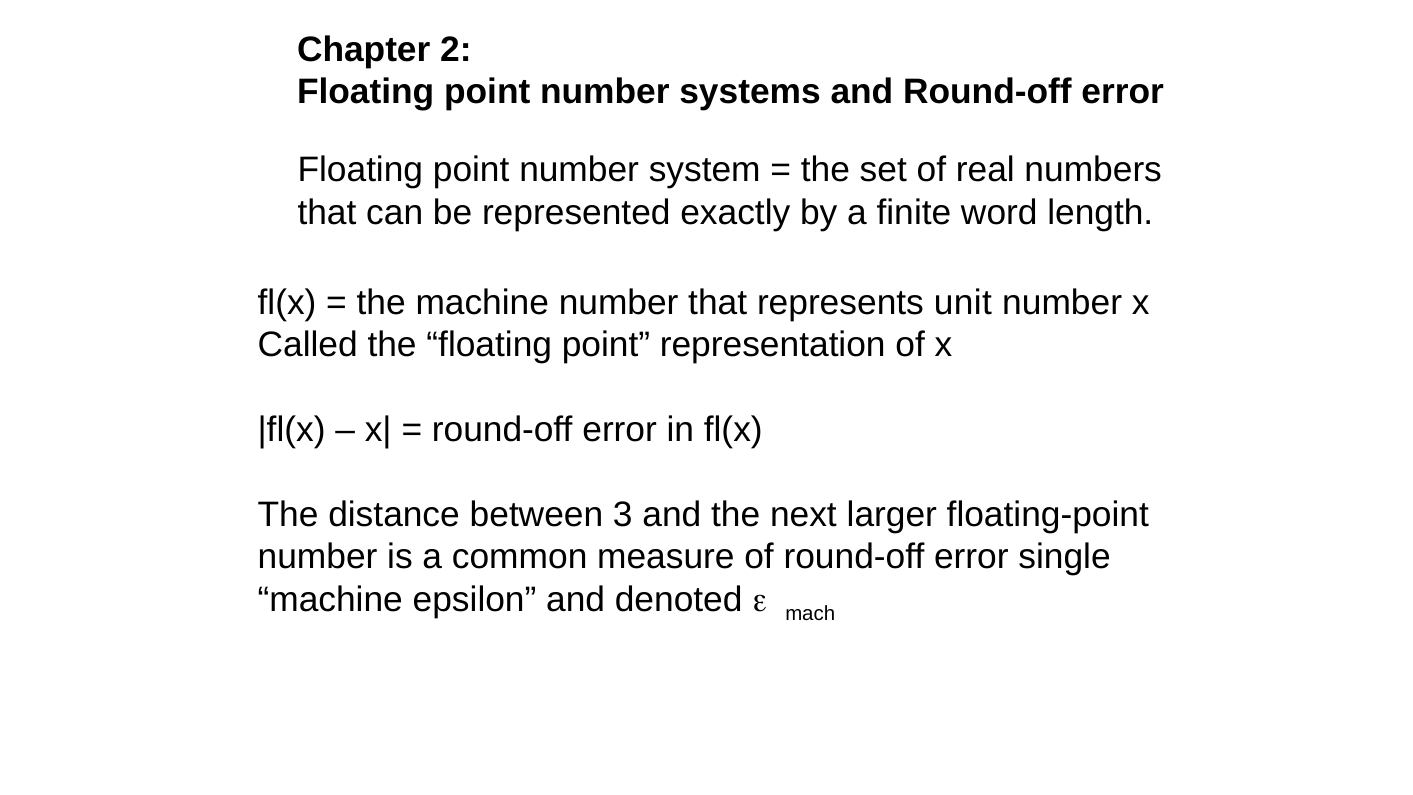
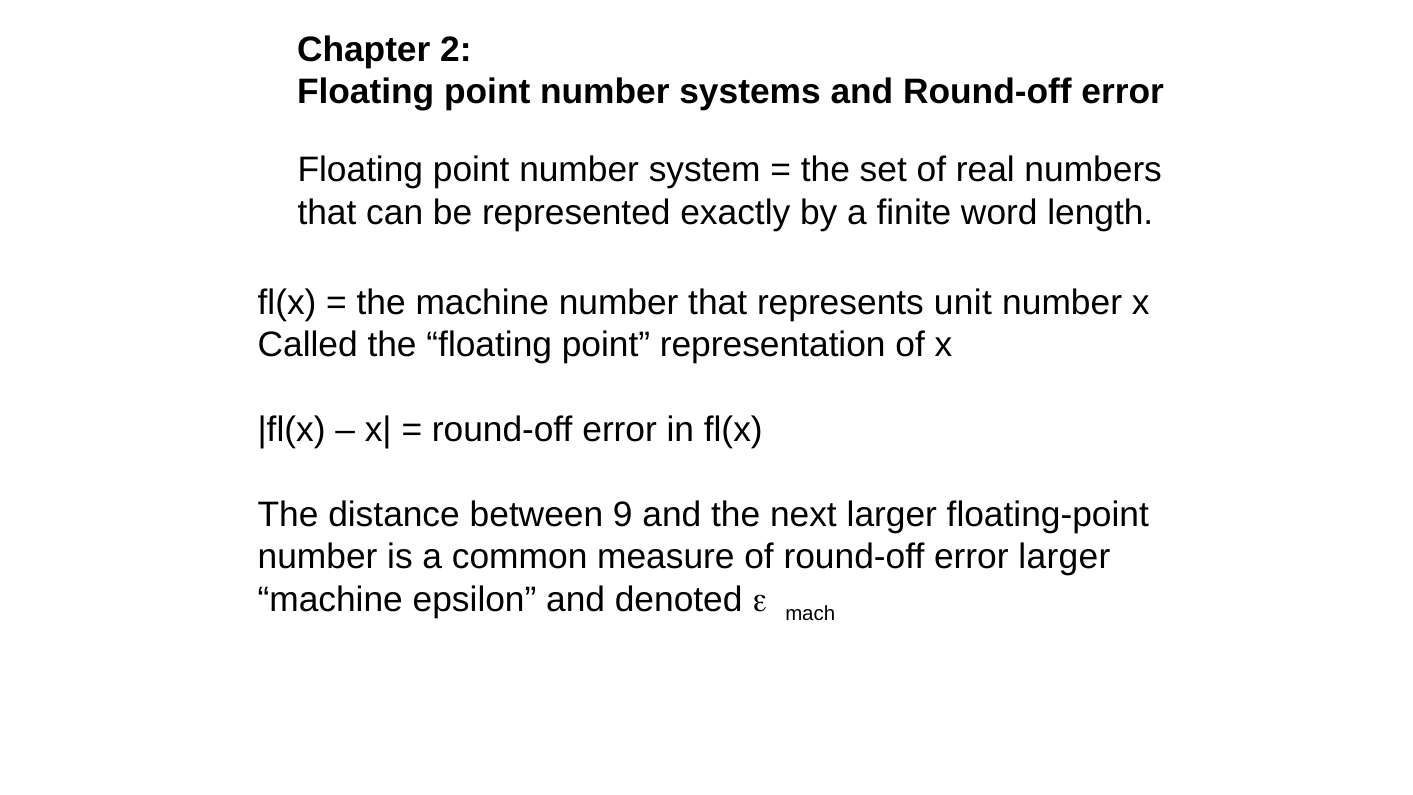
3: 3 -> 9 (623, 515)
error single: single -> larger (1064, 557)
